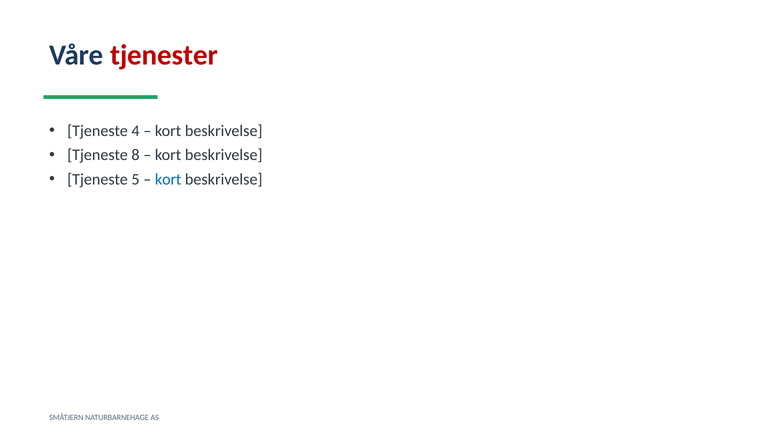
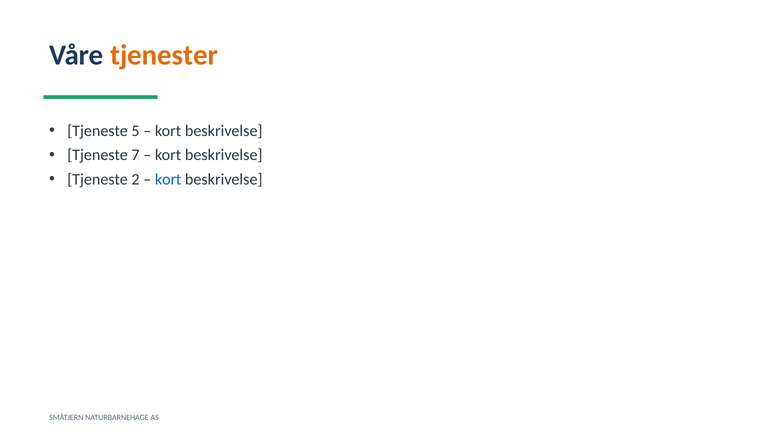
tjenester colour: red -> orange (164, 55)
4: 4 -> 5 (136, 131)
8: 8 -> 7 (136, 155)
5: 5 -> 2 (136, 179)
